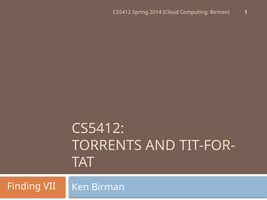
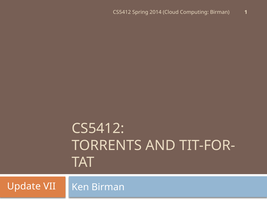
Finding: Finding -> Update (24, 186)
